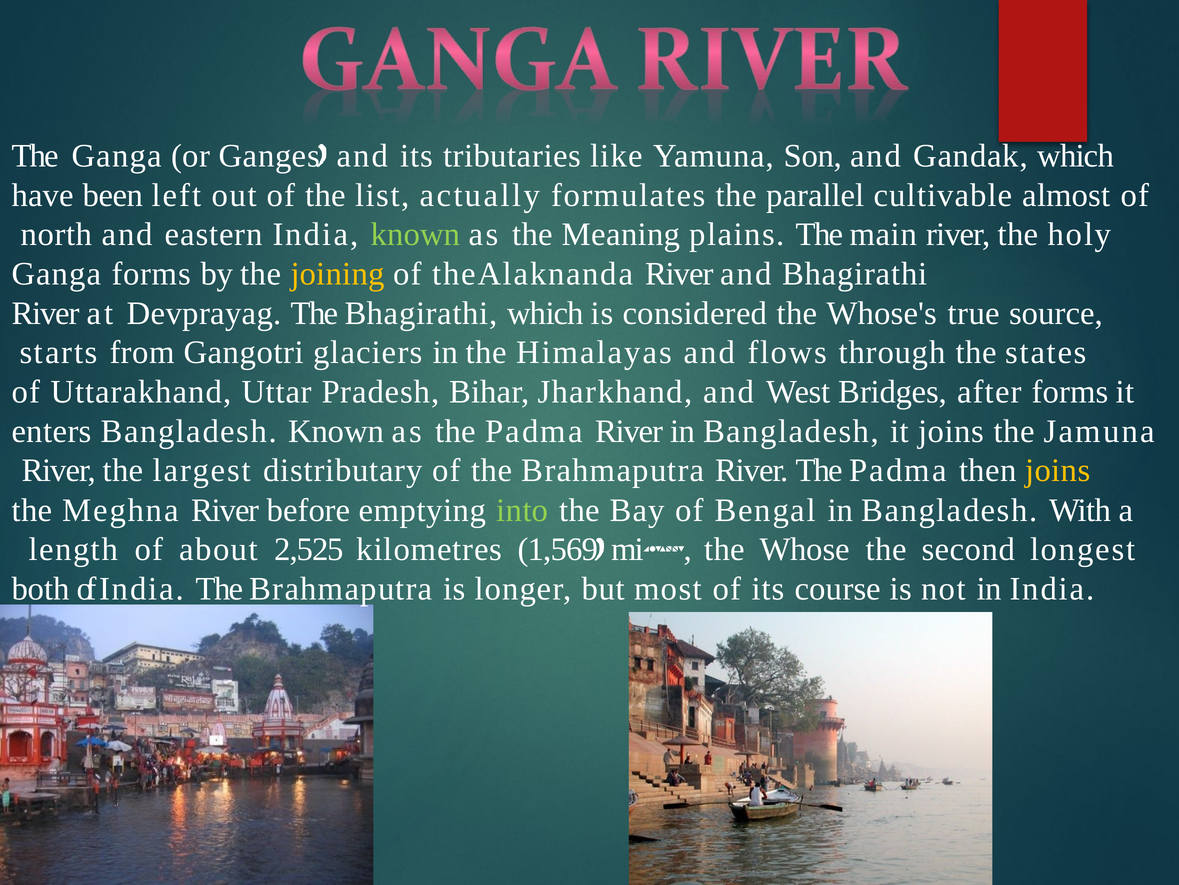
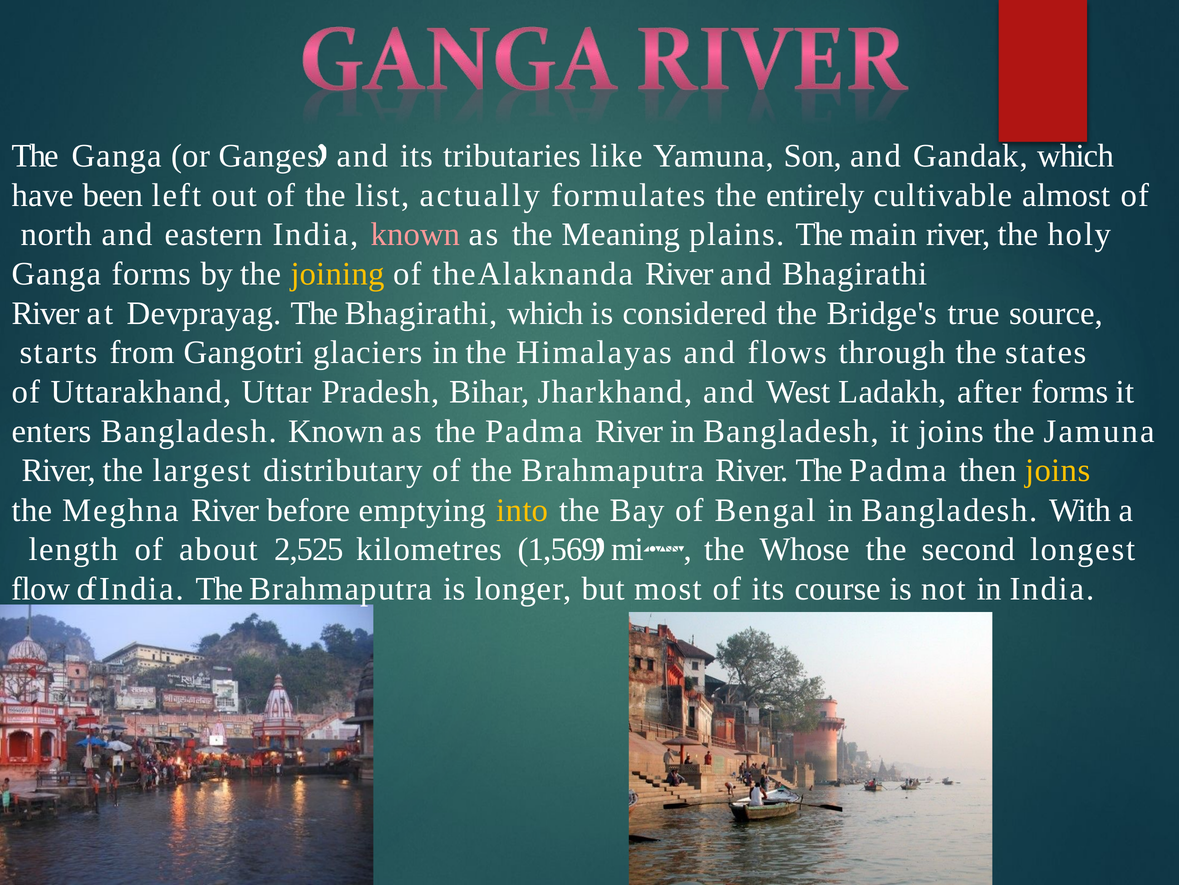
parallel: parallel -> entirely (815, 195)
known colour: light green -> pink (415, 234)
Whose's: Whose's -> Bridge's (882, 313)
Bridges: Bridges -> Ladakh (892, 392)
into colour: light green -> yellow (522, 510)
both: both -> flow (41, 588)
